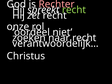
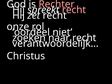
recht colour: light green -> pink (74, 10)
